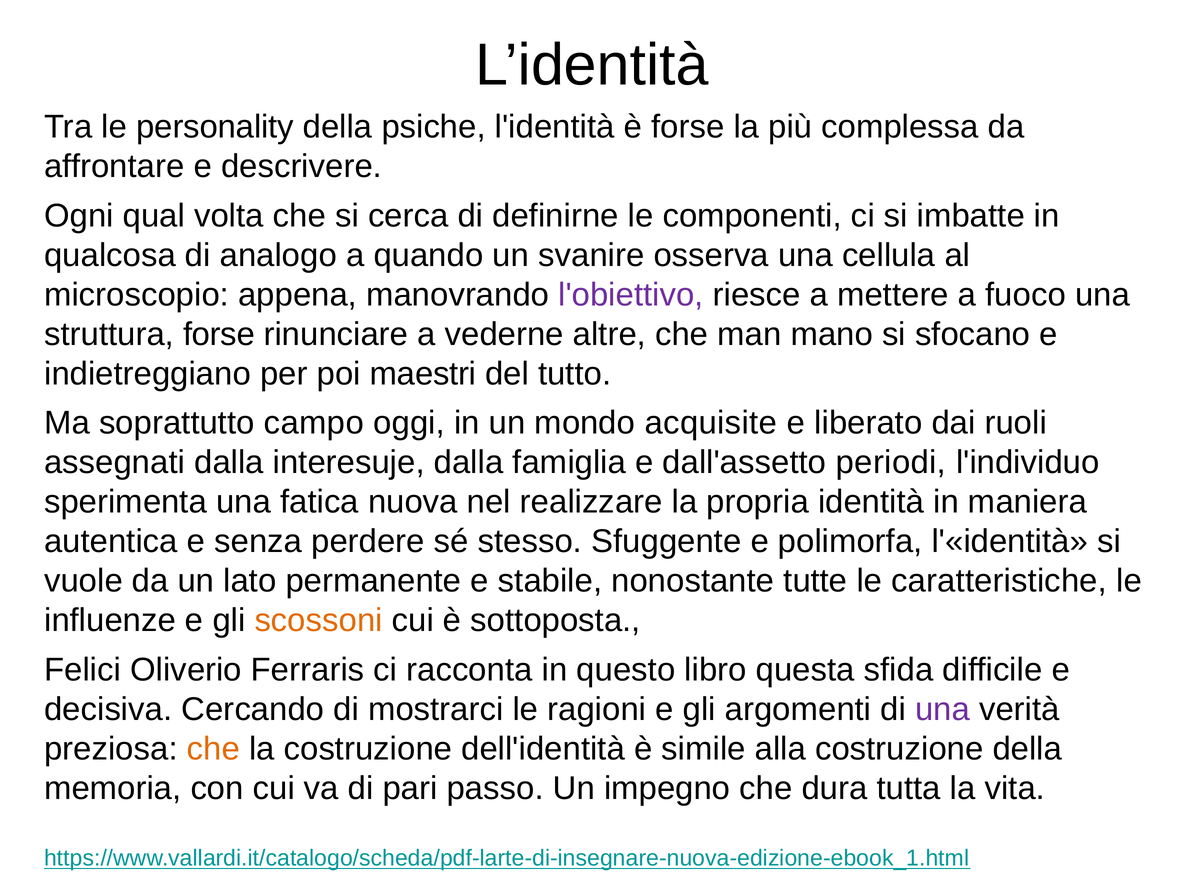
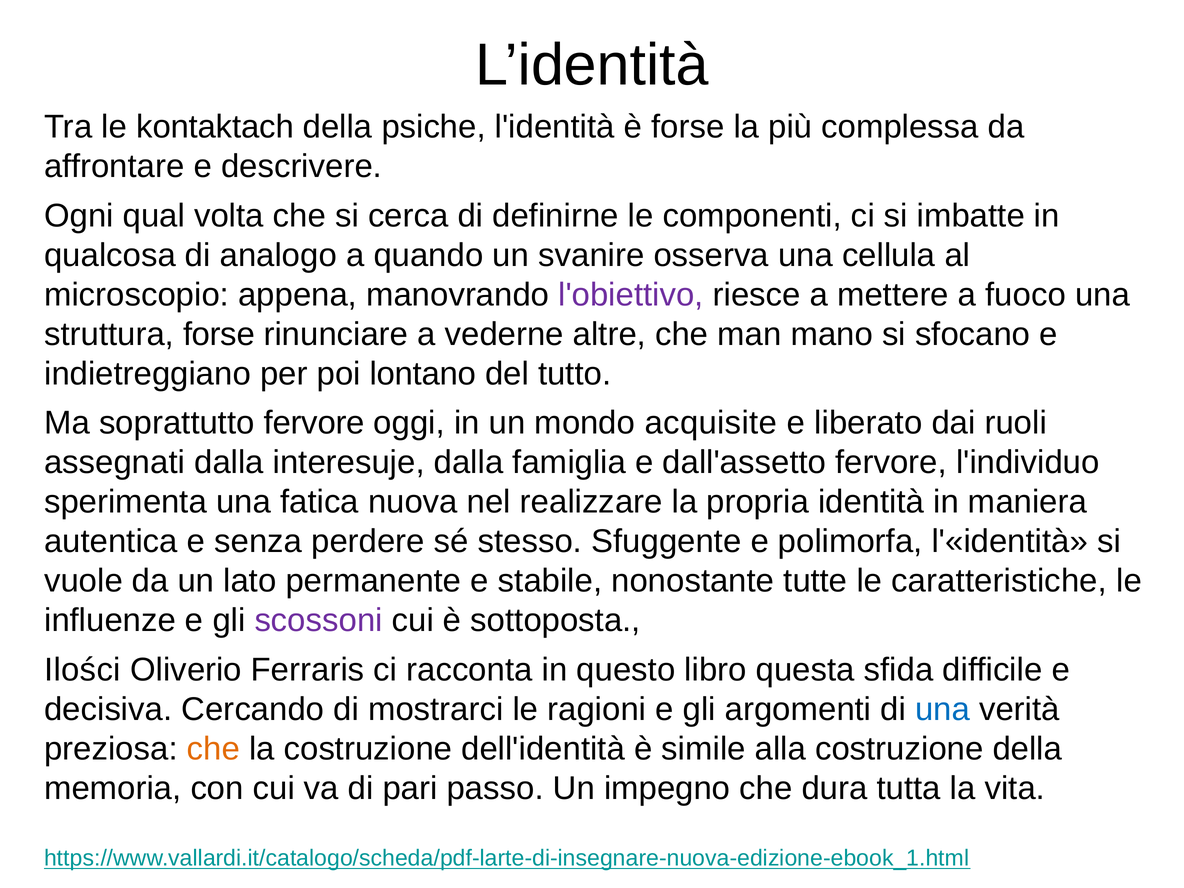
personality: personality -> kontaktach (215, 127)
maestri: maestri -> lontano (423, 374)
soprattutto campo: campo -> fervore (314, 423)
dall'assetto periodi: periodi -> fervore (891, 463)
scossoni colour: orange -> purple (319, 620)
Felici: Felici -> Ilości (83, 670)
una colour: purple -> blue (943, 709)
